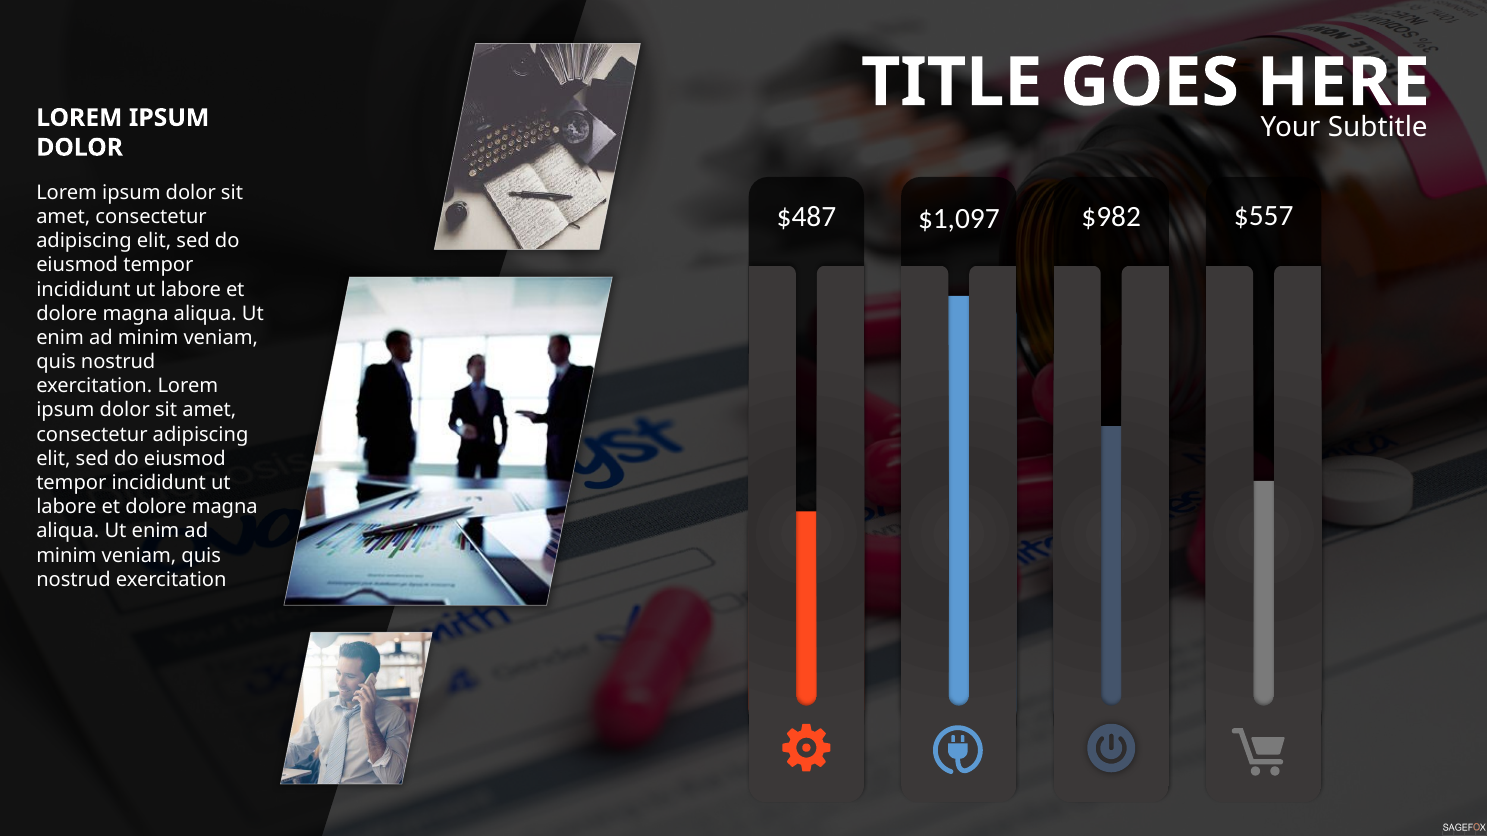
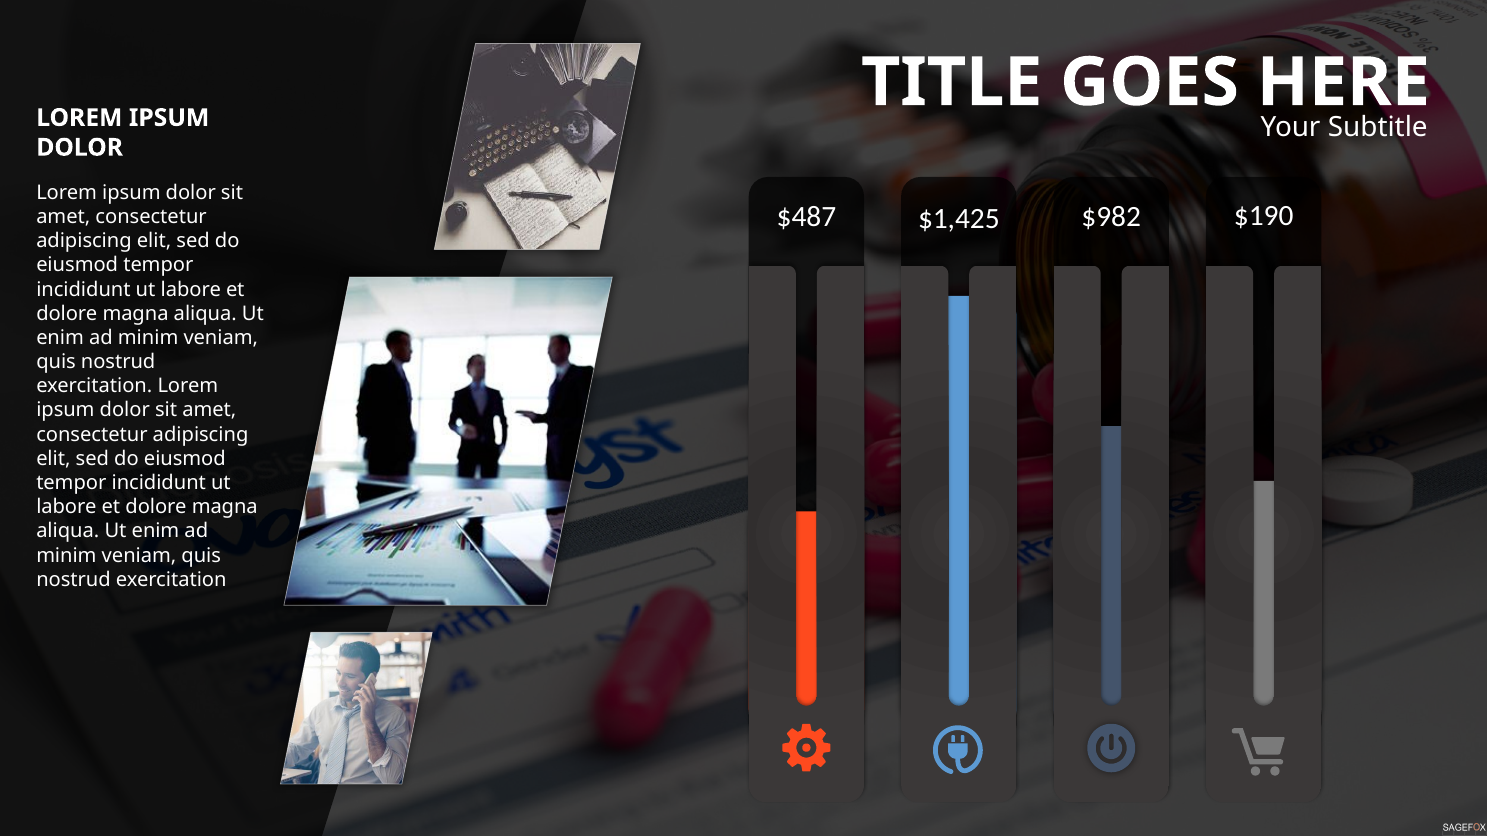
$1,097: $1,097 -> $1,425 (959, 219)
$557: $557 -> $190 (1264, 216)
